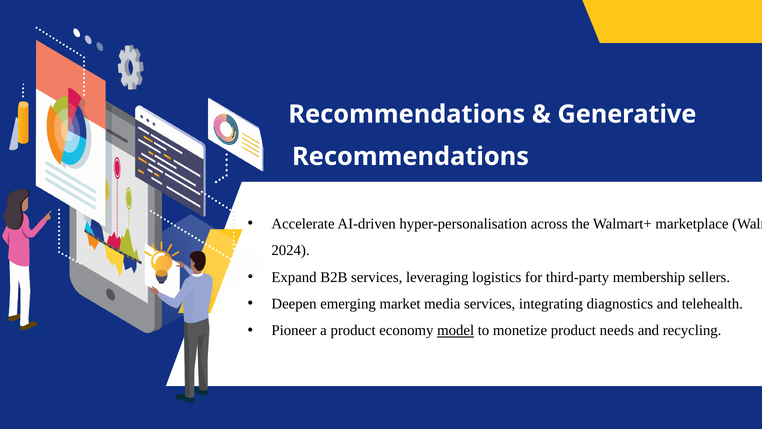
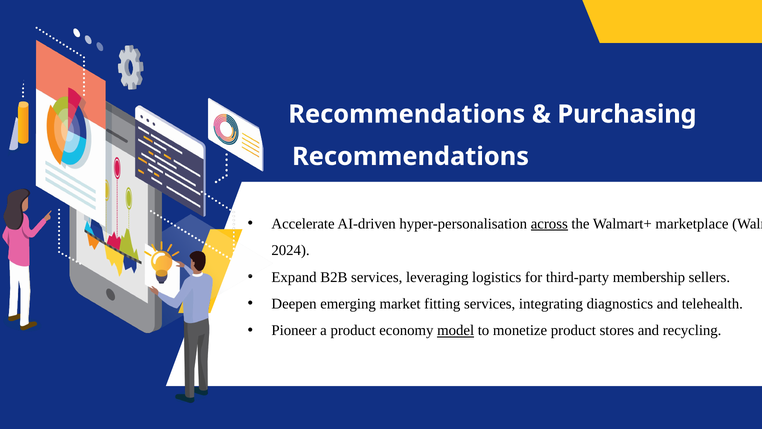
Generative: Generative -> Purchasing (627, 114)
across underline: none -> present (549, 224)
media: media -> fitting (442, 304)
needs: needs -> stores (617, 330)
